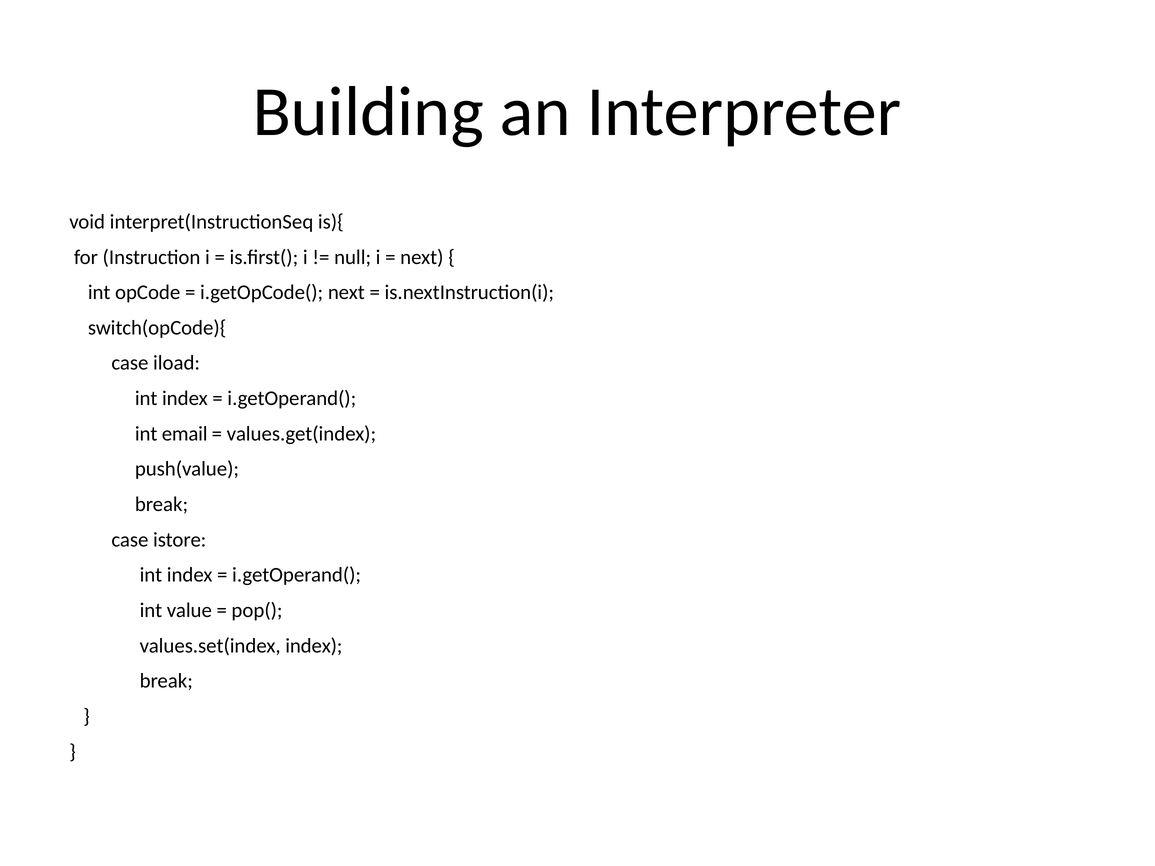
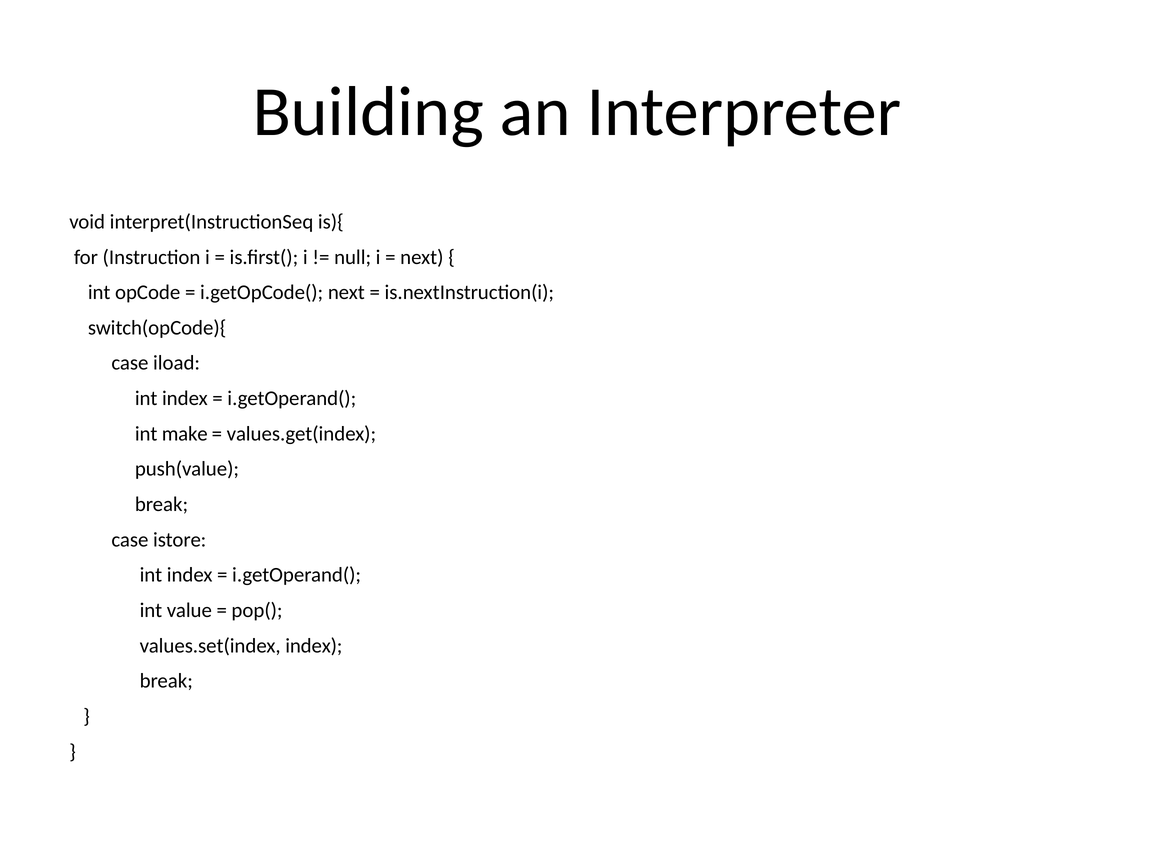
email: email -> make (185, 434)
